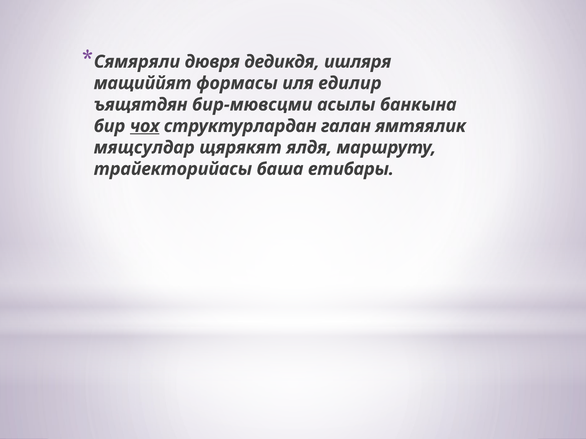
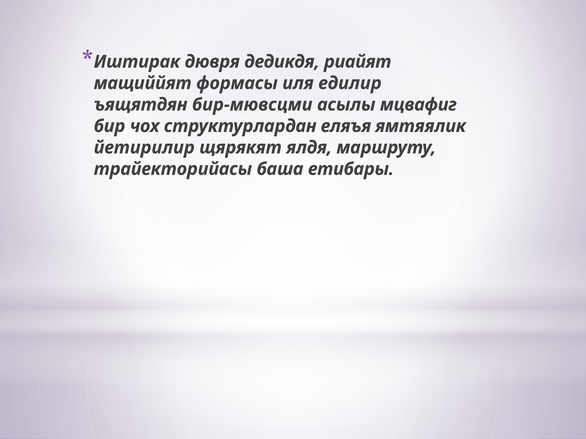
Сямяряли: Сямяряли -> Иштирак (137, 62)
ишляря: ишляря -> риайят (358, 62)
банкына: банкына -> мцвафиг (418, 105)
чох underline: present -> none (145, 126)
галан: галан -> еляъя (346, 126)
мящсулдар: мящсулдар -> йетирилир (144, 148)
